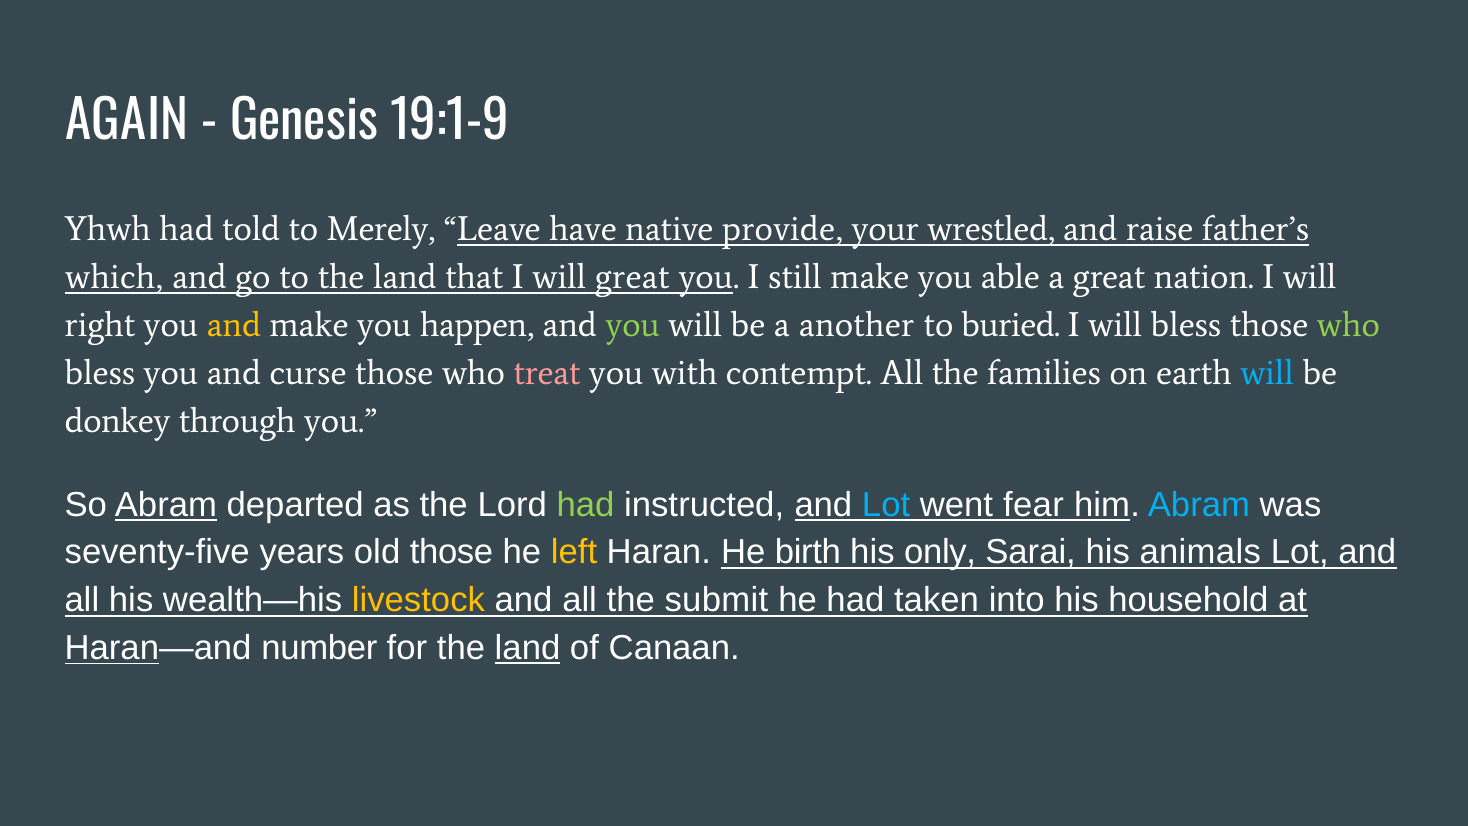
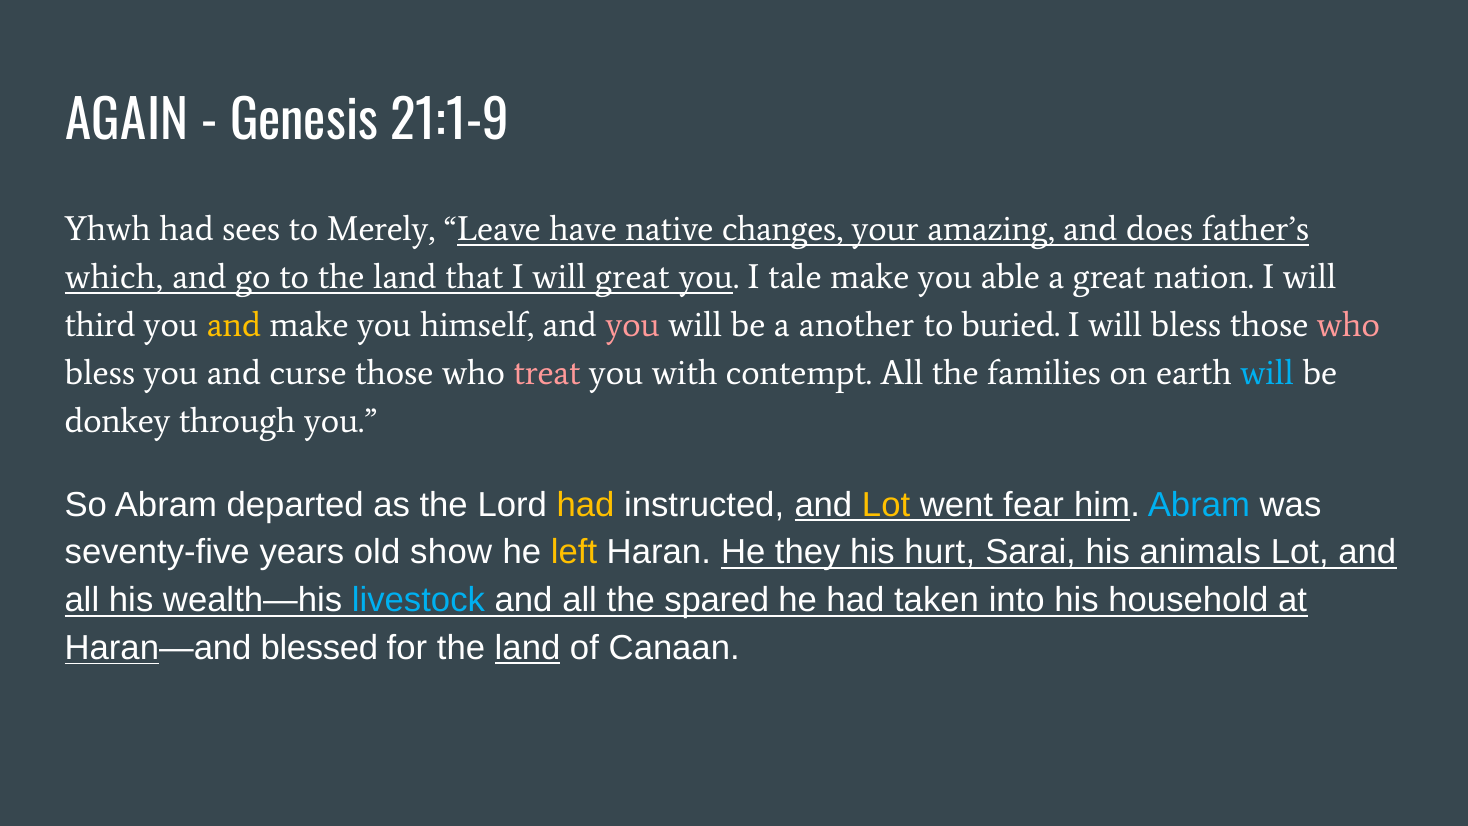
19:1-9: 19:1-9 -> 21:1-9 (449, 122)
told: told -> sees (251, 229)
provide: provide -> changes (783, 229)
wrestled: wrestled -> amazing (991, 229)
raise: raise -> does (1160, 229)
still: still -> tale (795, 277)
right: right -> third (100, 325)
happen: happen -> himself (477, 325)
you colour: light green -> pink (633, 325)
who colour: light green -> pink (1348, 325)
Abram underline: present -> none (166, 505)
had colour: light green -> yellow (585, 505)
Lot colour: light blue -> yellow (886, 505)
old those: those -> show (451, 552)
birth: birth -> they (808, 552)
only: only -> hurt (940, 552)
livestock colour: yellow -> light blue (418, 600)
submit: submit -> spared (717, 600)
number: number -> blessed (319, 648)
